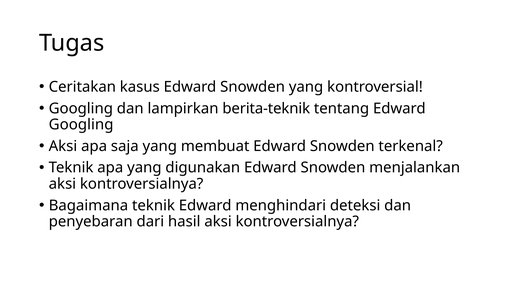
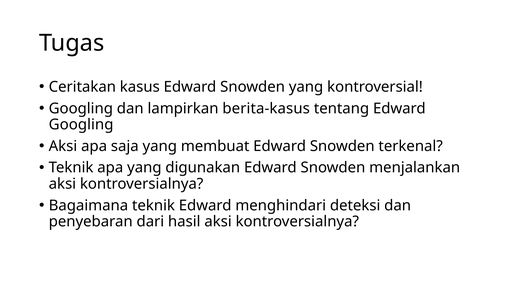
berita-teknik: berita-teknik -> berita-kasus (266, 108)
